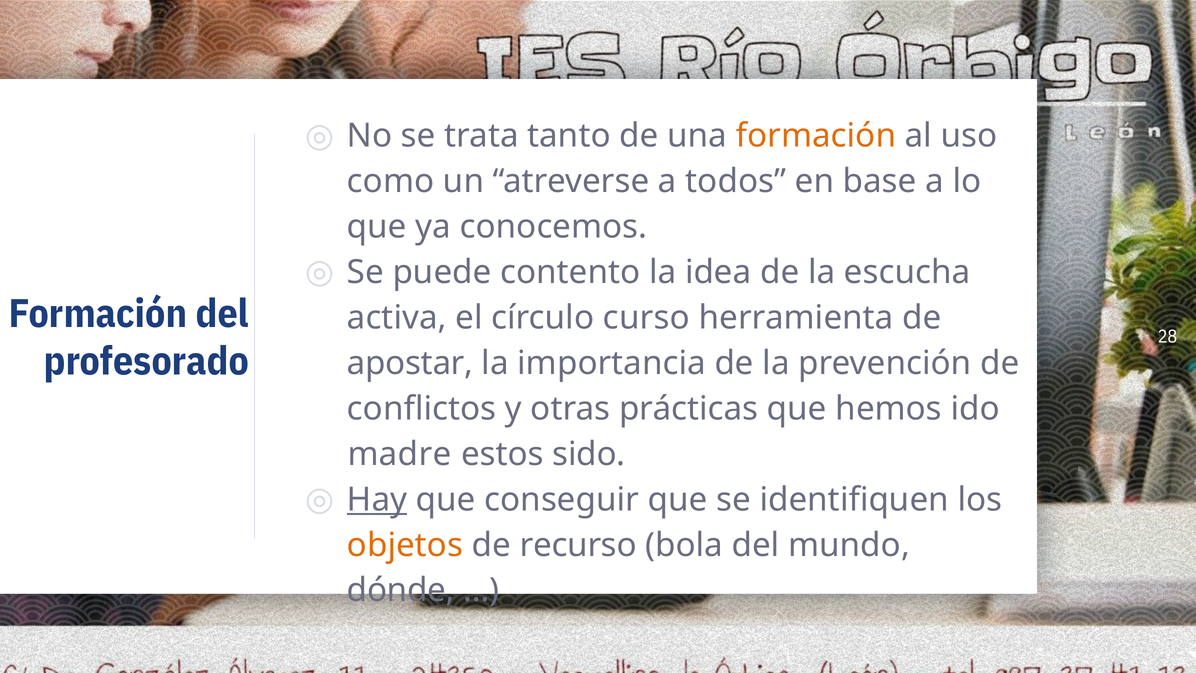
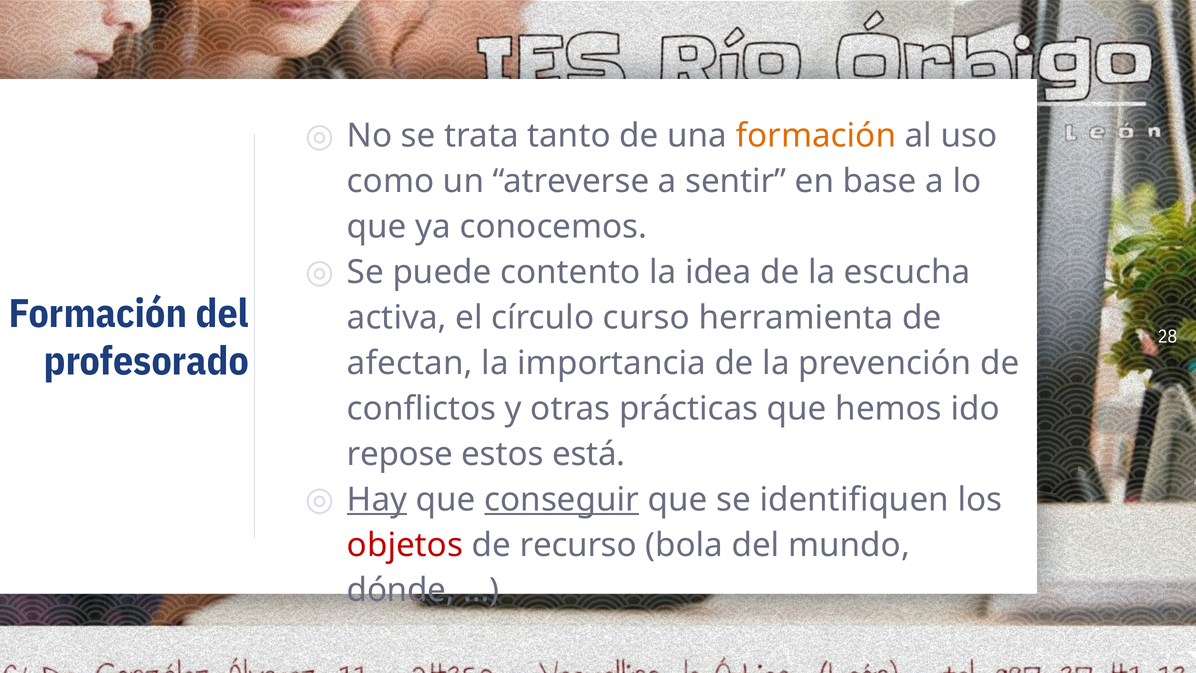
todos: todos -> sentir (736, 181)
apostar: apostar -> afectan (410, 363)
madre: madre -> repose (400, 454)
sido: sido -> está (589, 454)
conseguir underline: none -> present (562, 499)
objetos colour: orange -> red (405, 545)
